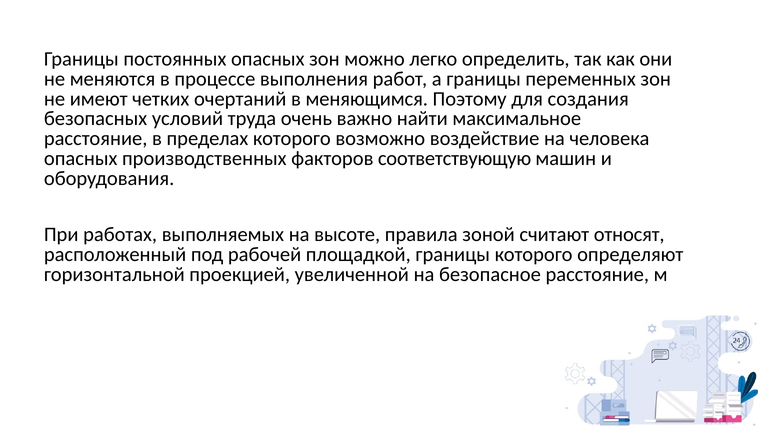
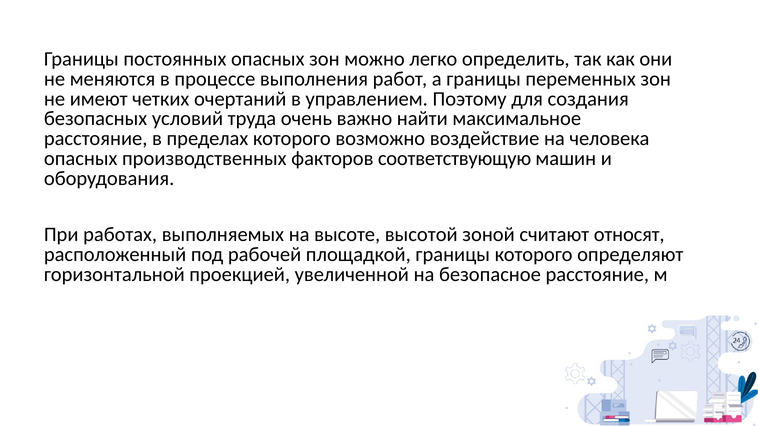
меняющимся: меняющимся -> управлением (367, 99)
правила: правила -> высотой (421, 235)
